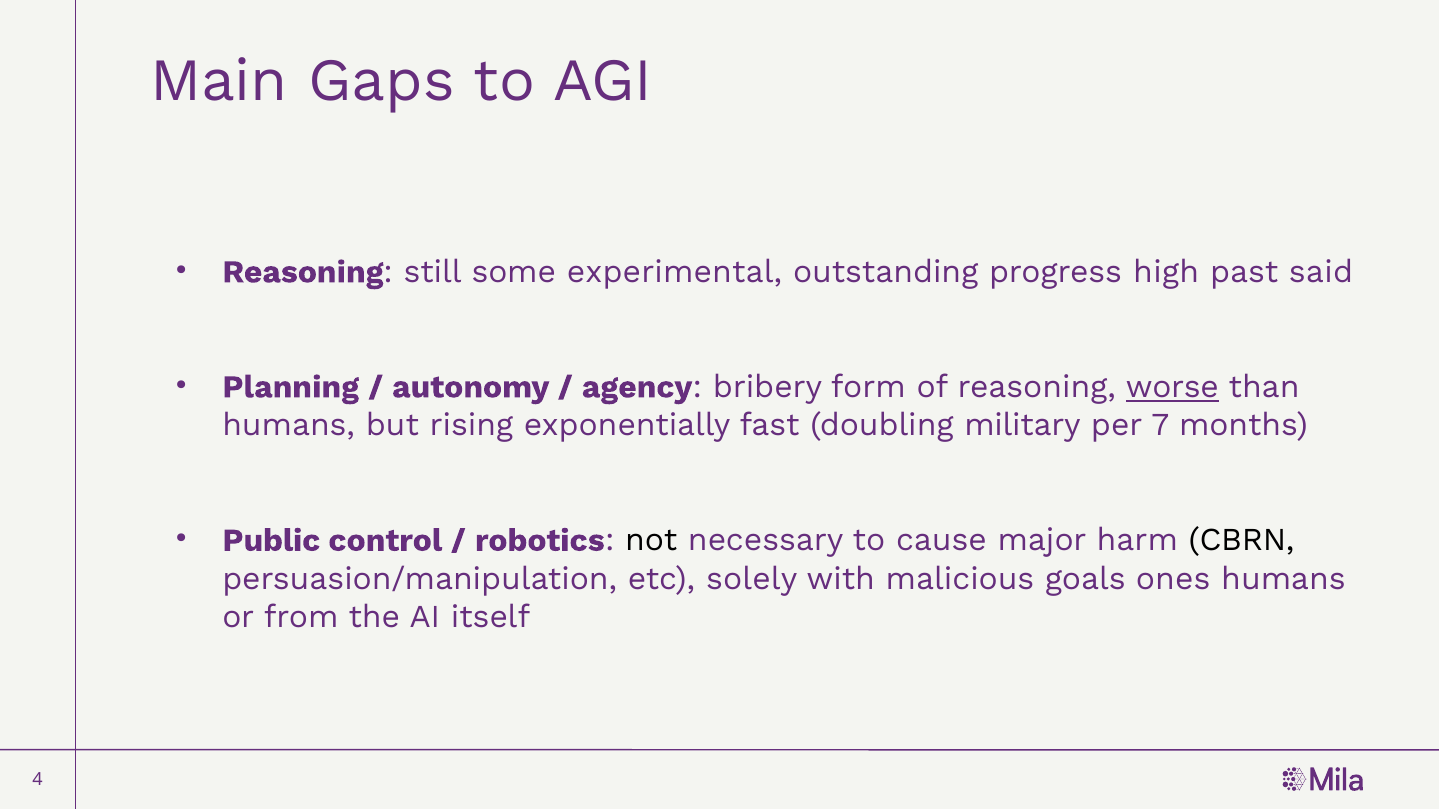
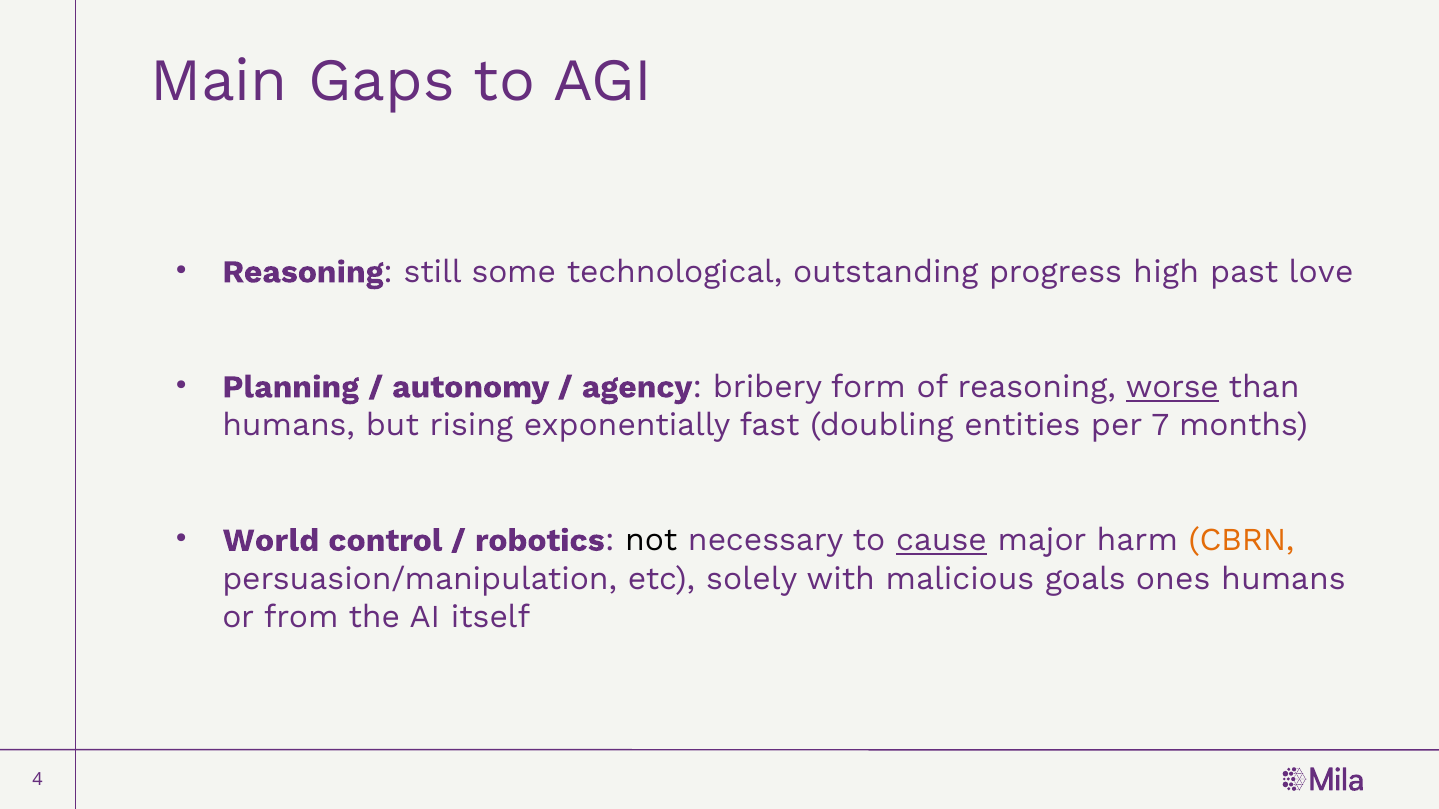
experimental: experimental -> technological (675, 272)
said: said -> love (1321, 272)
military: military -> entities (1022, 425)
Public: Public -> World (271, 541)
cause underline: none -> present (941, 541)
CBRN colour: black -> orange (1242, 541)
